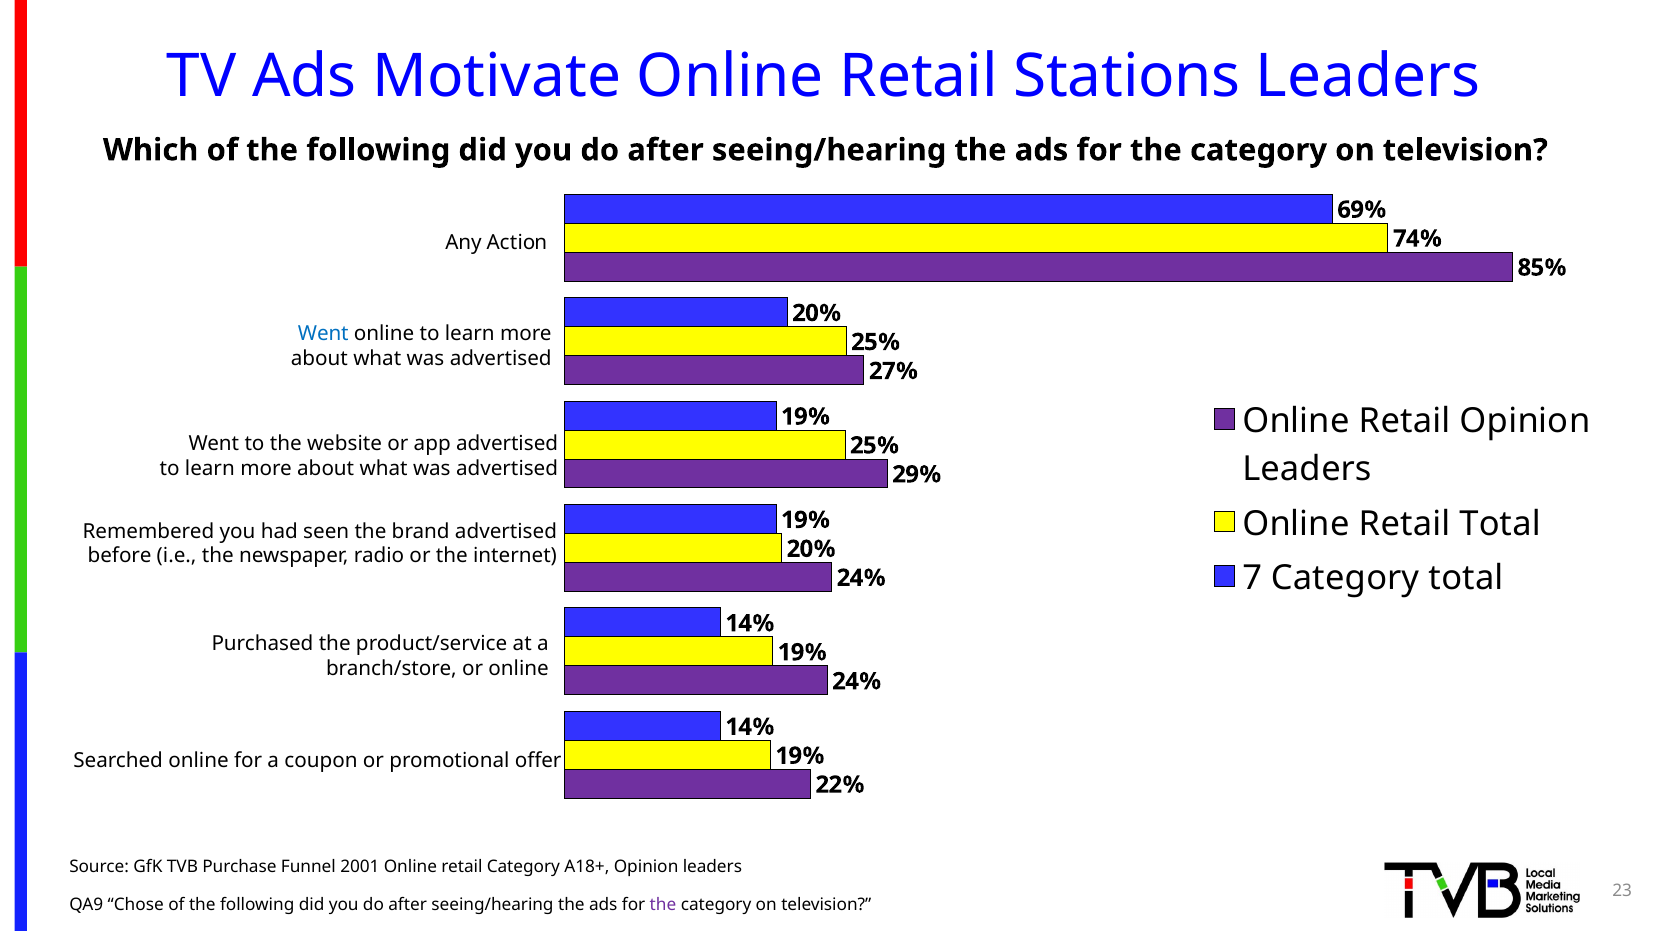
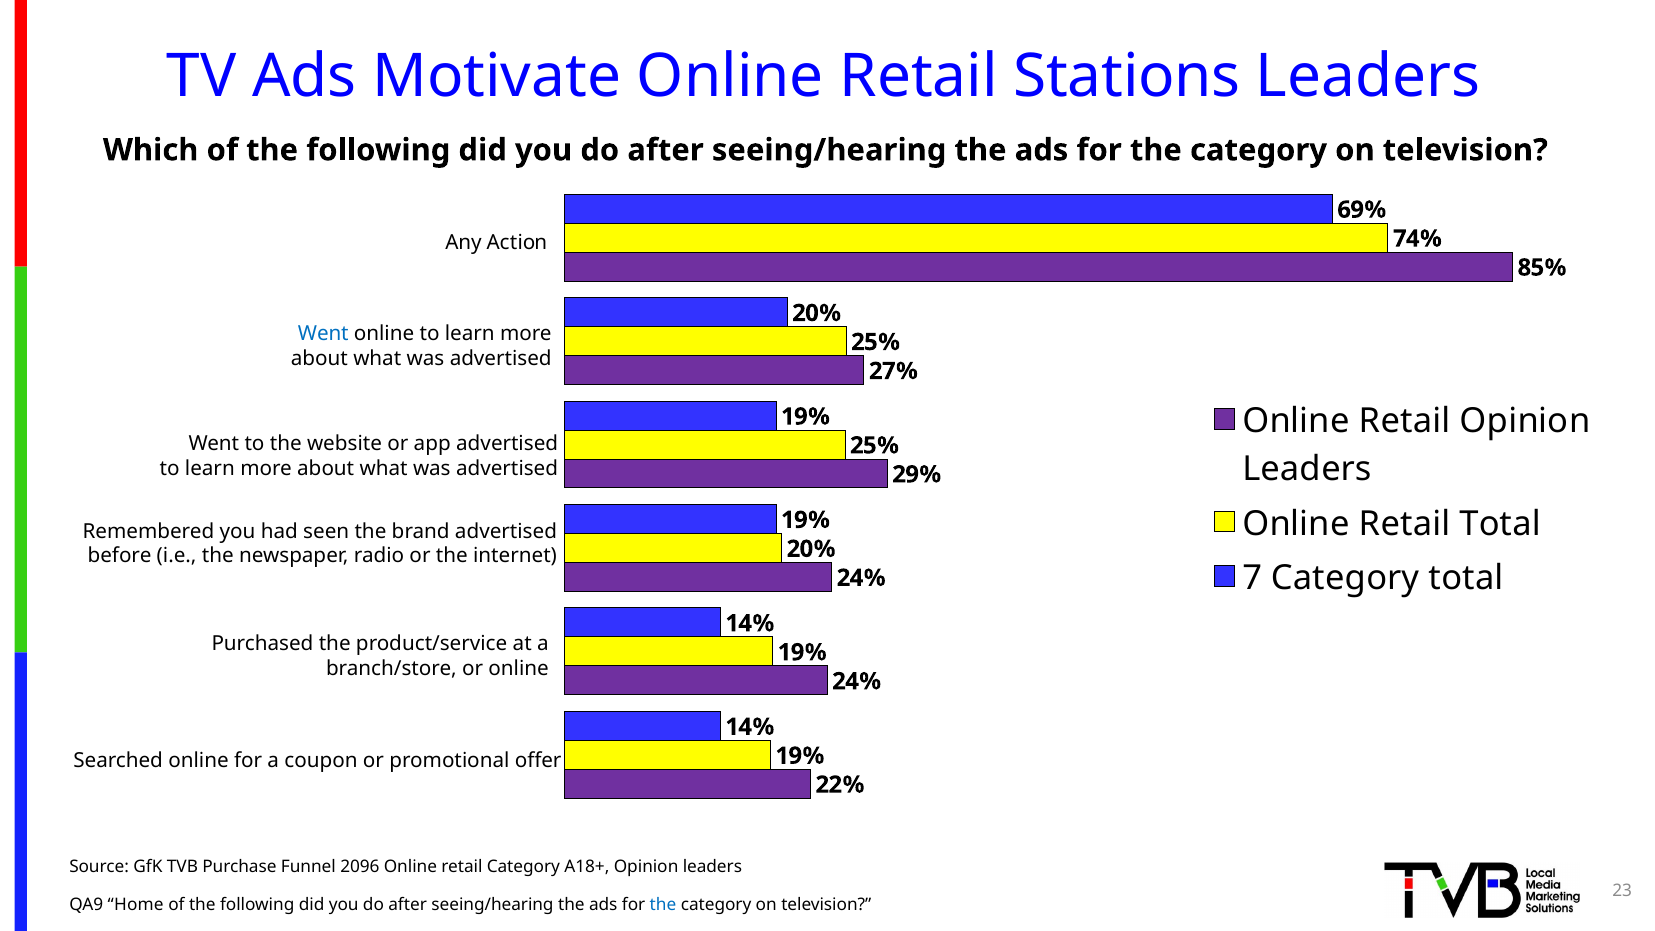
2001: 2001 -> 2096 (360, 867)
Chose: Chose -> Home (136, 905)
the colour: purple -> blue (663, 905)
